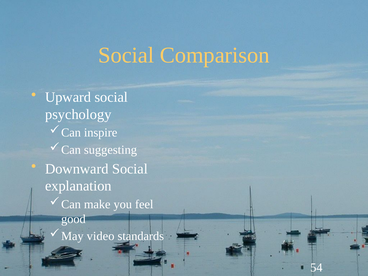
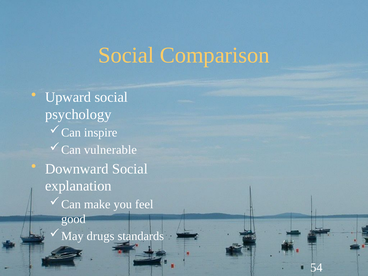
suggesting: suggesting -> vulnerable (110, 150)
video: video -> drugs (101, 236)
